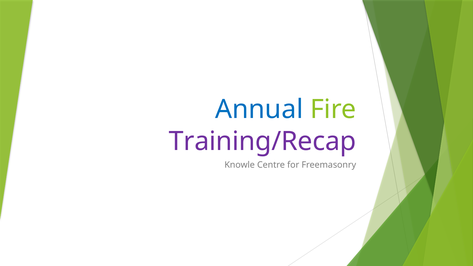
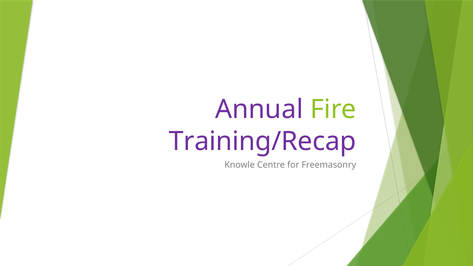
Annual colour: blue -> purple (259, 109)
